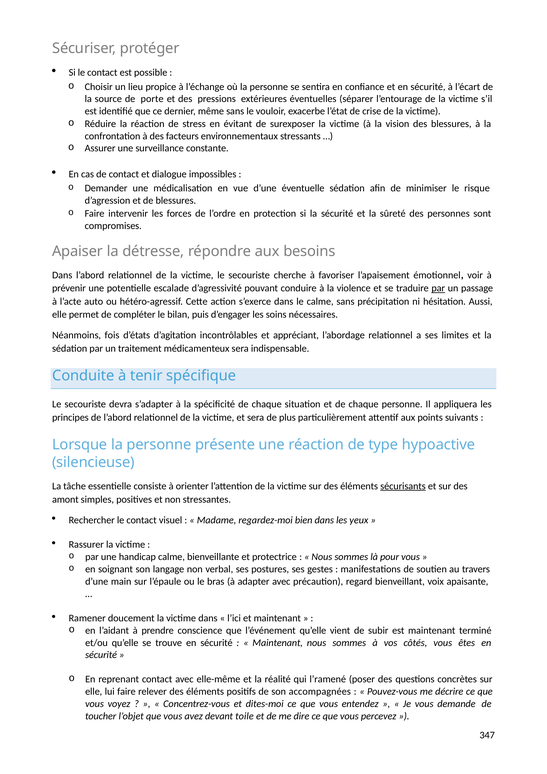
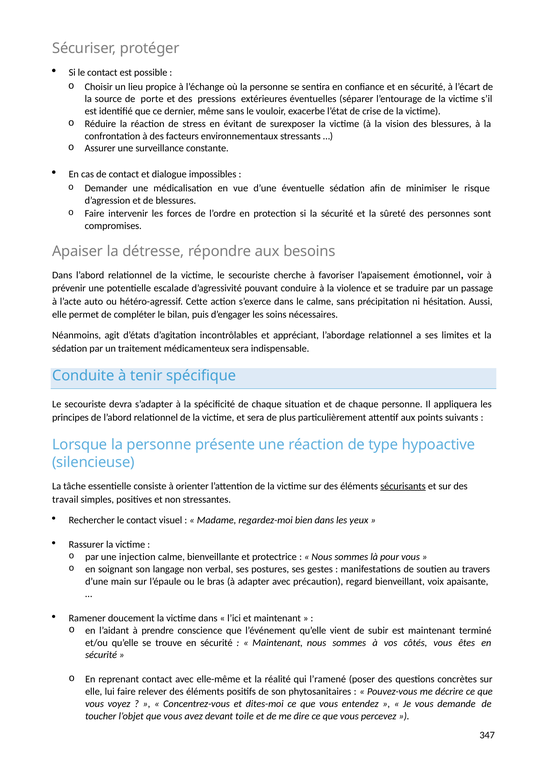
par underline: present -> none (438, 288)
fois: fois -> agit (112, 335)
amont: amont -> travail (65, 499)
handicap: handicap -> injection (137, 557)
accompagnées: accompagnées -> phytosanitaires (320, 692)
